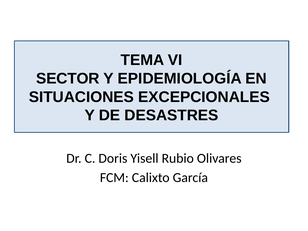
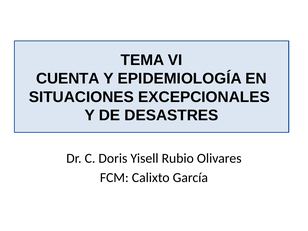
SECTOR: SECTOR -> CUENTA (68, 78)
